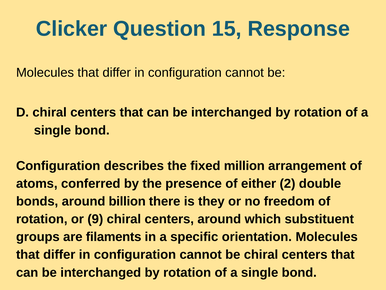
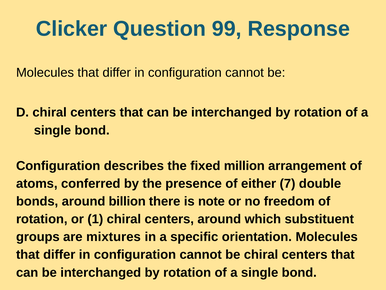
15: 15 -> 99 (227, 29)
2: 2 -> 7 (288, 183)
they: they -> note (211, 201)
9: 9 -> 1 (95, 219)
filaments: filaments -> mixtures (114, 237)
